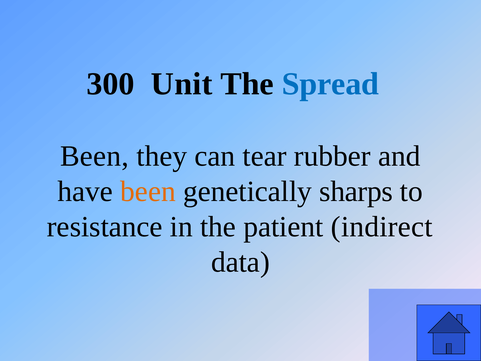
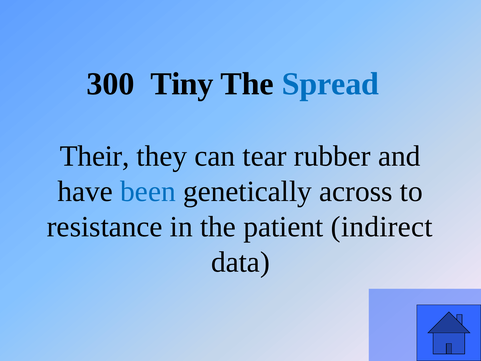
Unit: Unit -> Tiny (182, 84)
Been: Been -> Their (95, 156)
been colour: orange -> blue (148, 191)
sharps: sharps -> across (356, 191)
